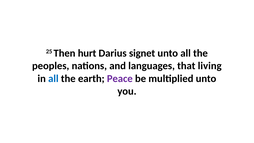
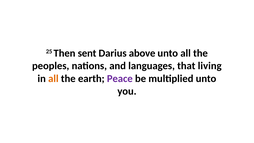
hurt: hurt -> sent (87, 53)
signet: signet -> above (142, 53)
all colour: blue -> orange (53, 79)
